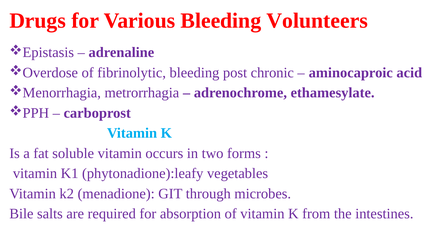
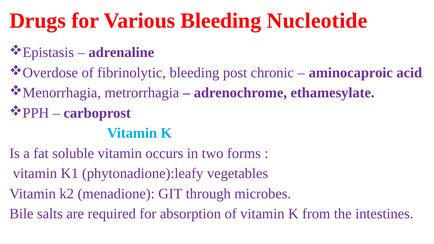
Volunteers: Volunteers -> Nucleotide (317, 21)
